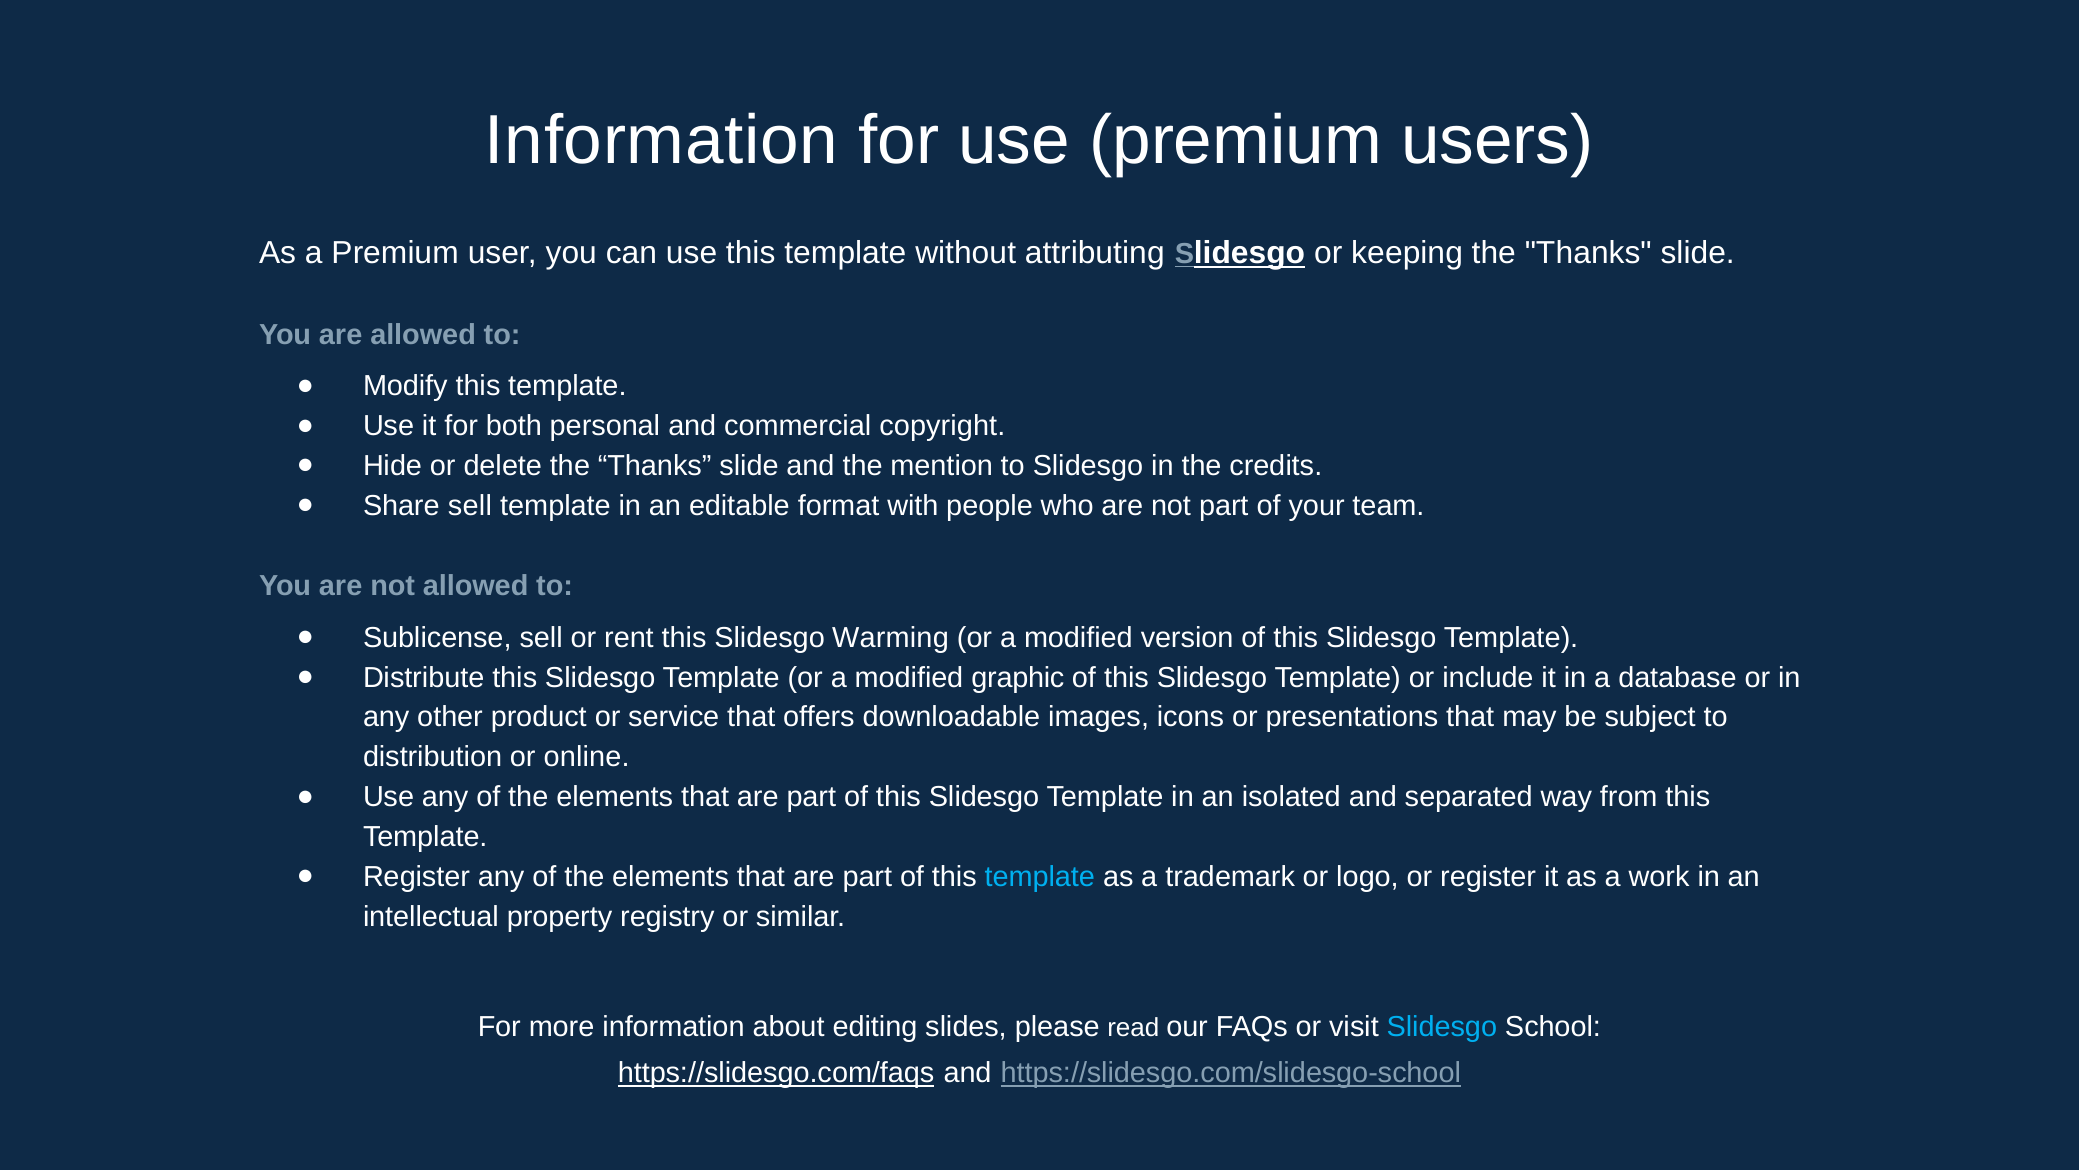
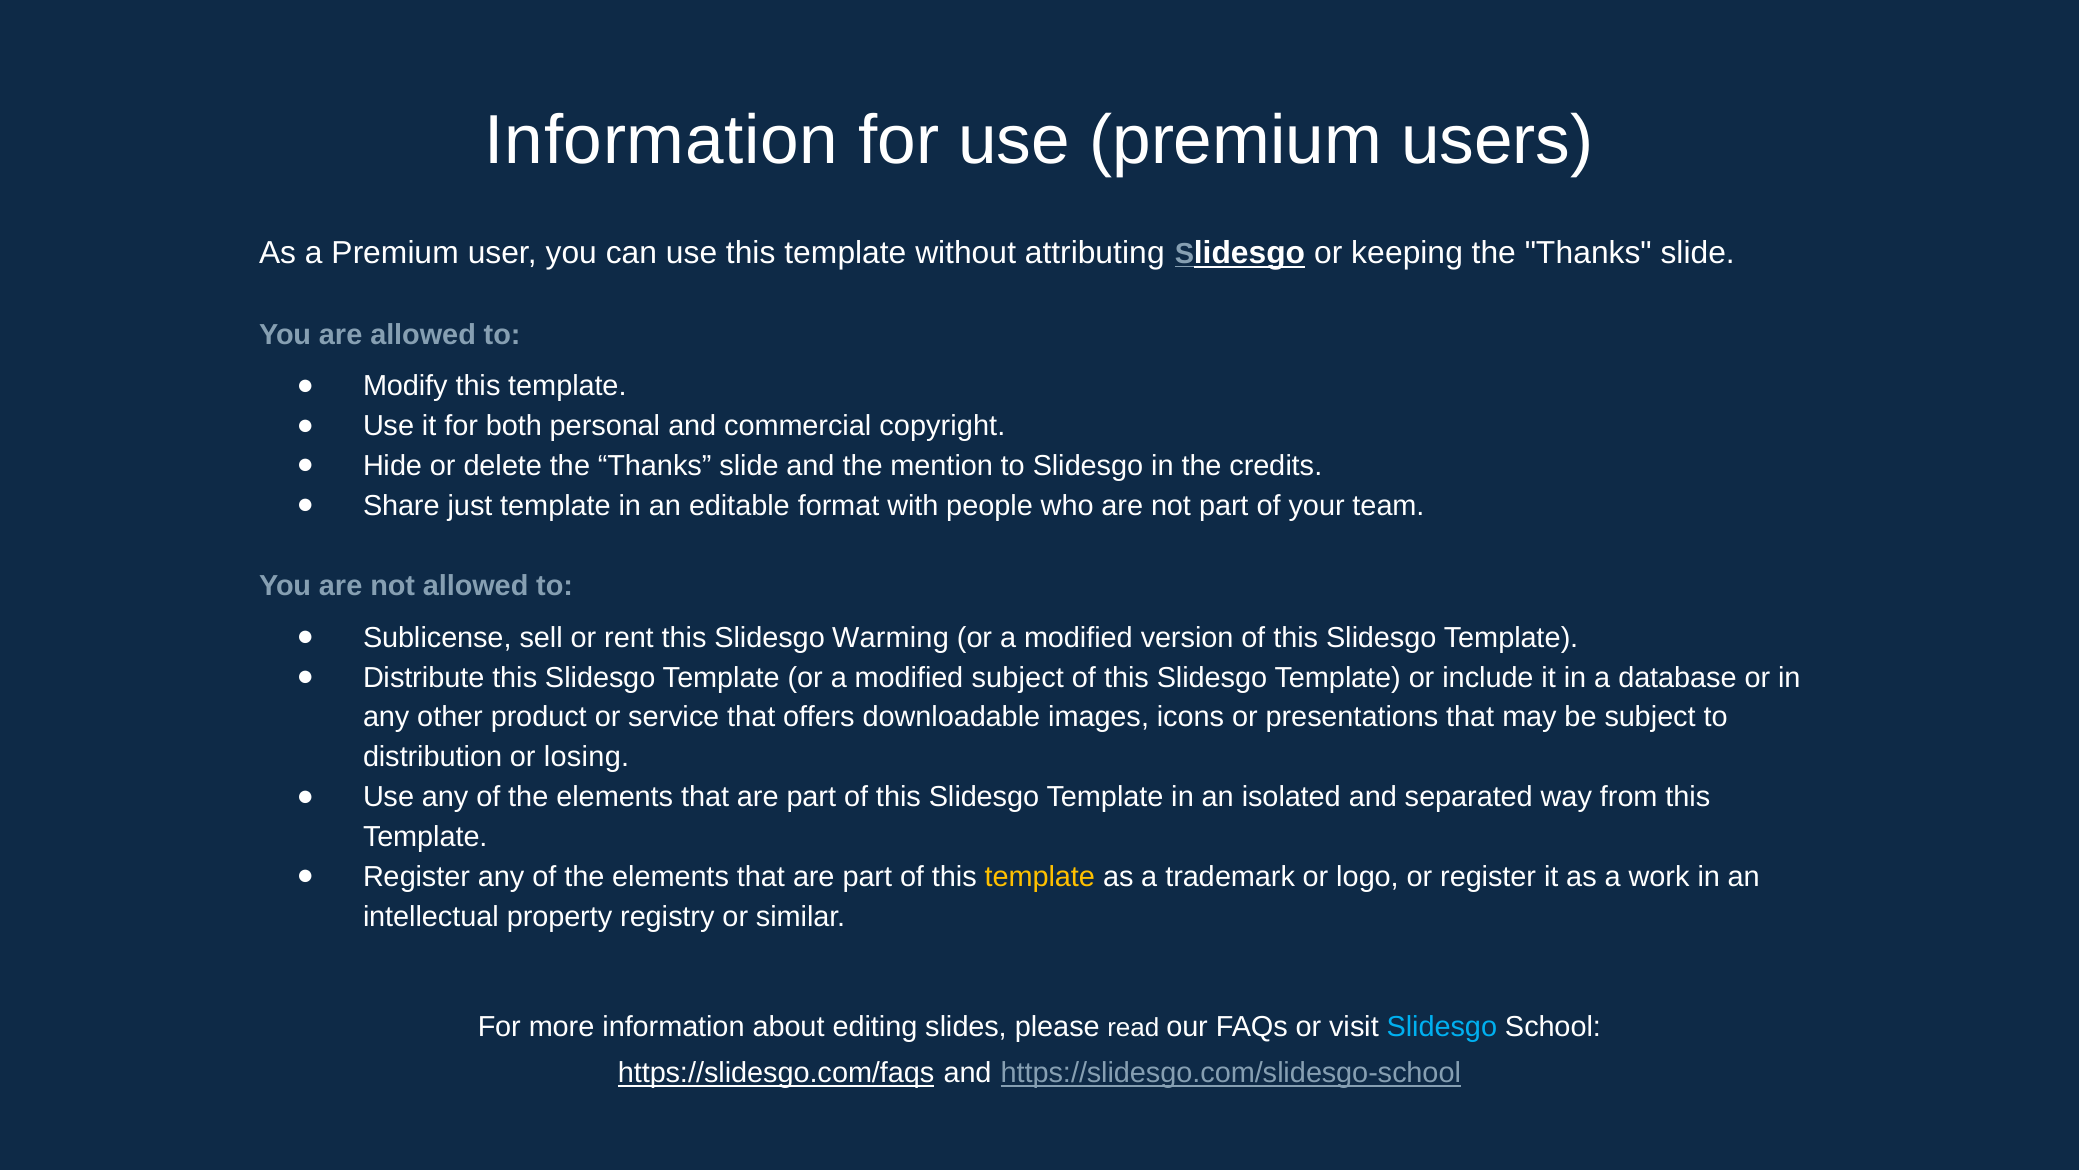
Share sell: sell -> just (470, 506)
modified graphic: graphic -> subject (1018, 677)
online: online -> losing (587, 757)
template colour: light blue -> yellow (1040, 877)
